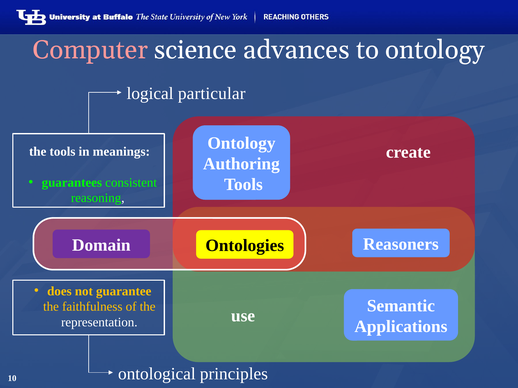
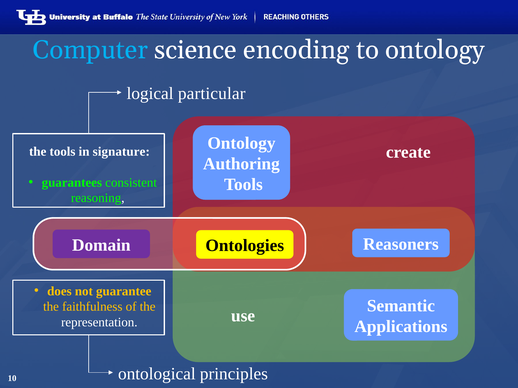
Computer colour: pink -> light blue (90, 50)
advances: advances -> encoding (296, 50)
meanings: meanings -> signature (121, 152)
